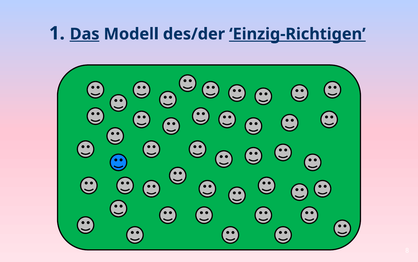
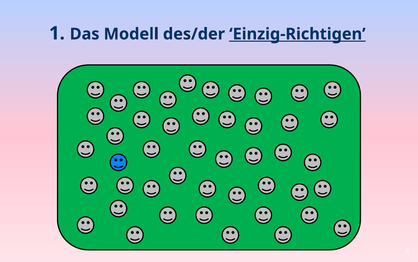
Das underline: present -> none (85, 34)
